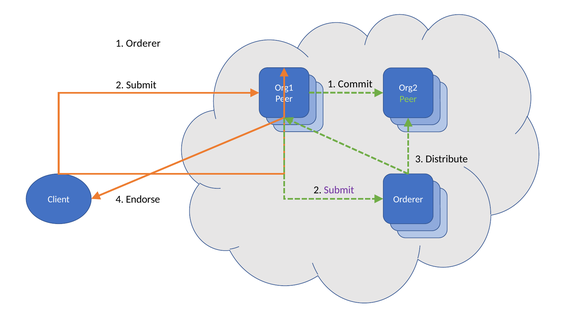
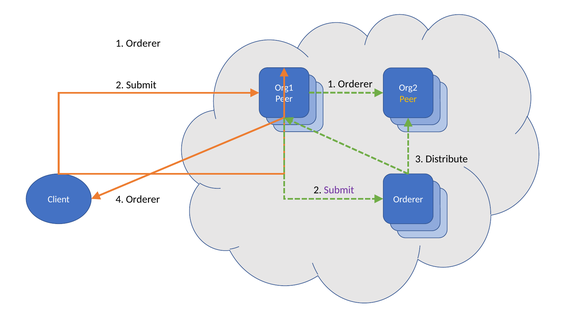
Commit: Commit -> Orderer (355, 84)
Peer colour: light green -> yellow (408, 99)
4 Endorse: Endorse -> Orderer (143, 199)
